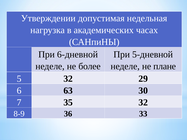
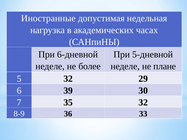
Утверждении: Утверждении -> Иностранные (48, 18)
63: 63 -> 39 (68, 91)
